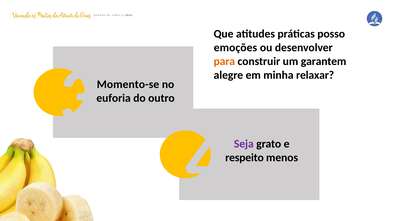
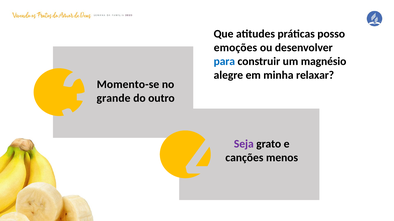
para colour: orange -> blue (224, 61)
garantem: garantem -> magnésio (324, 61)
euforia: euforia -> grande (114, 98)
respeito: respeito -> canções (244, 158)
